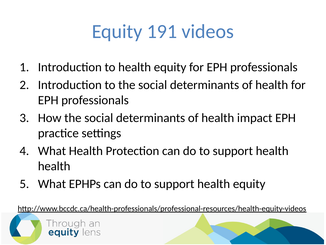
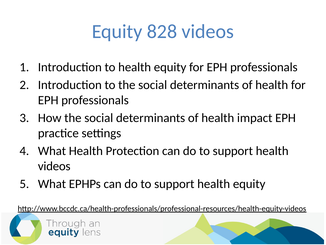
191: 191 -> 828 (162, 32)
health: health -> videos (54, 166)
